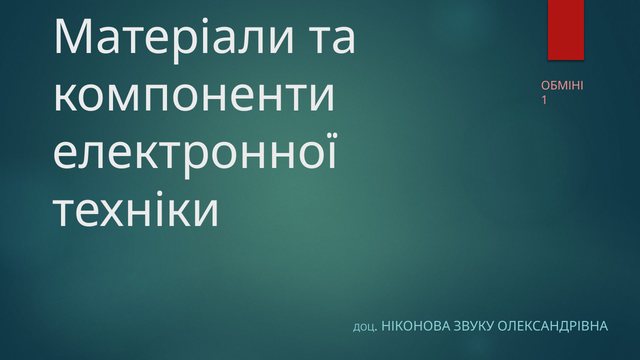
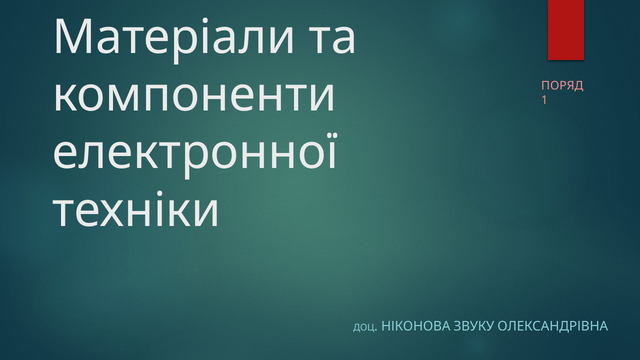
ОБМІНІ: ОБМІНІ -> ПОРЯД (562, 86)
